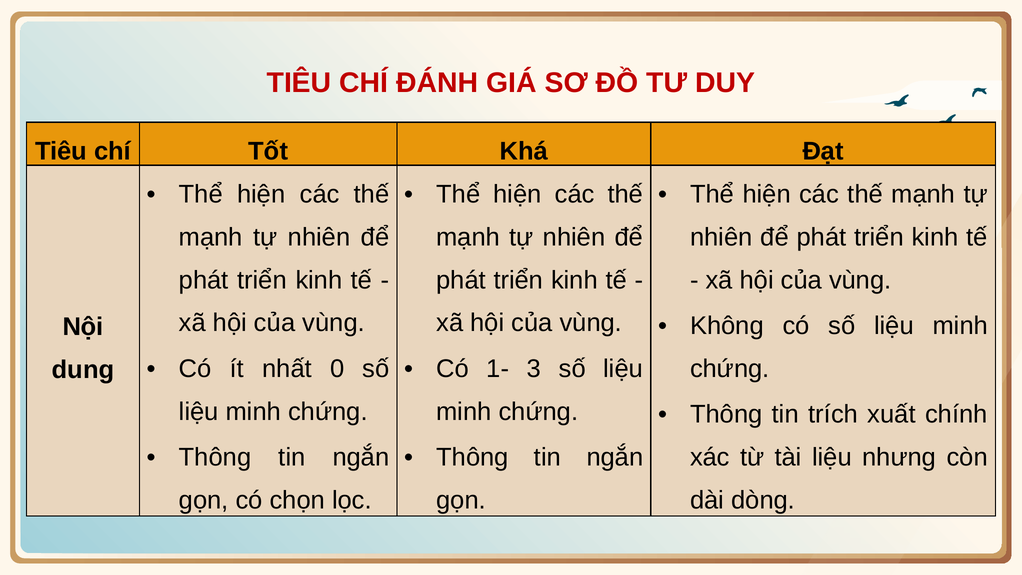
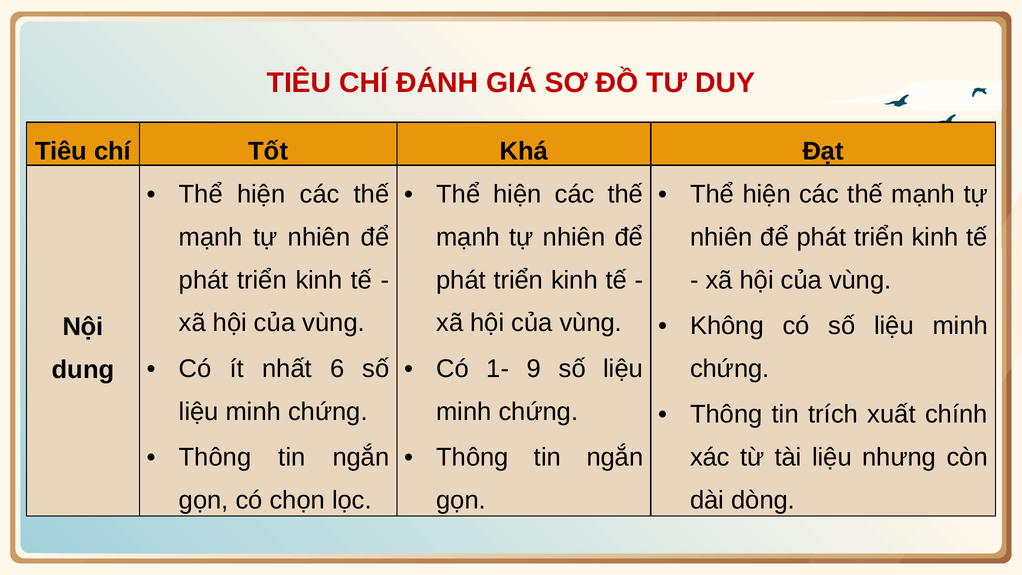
0: 0 -> 6 (337, 369)
3: 3 -> 9 (534, 369)
